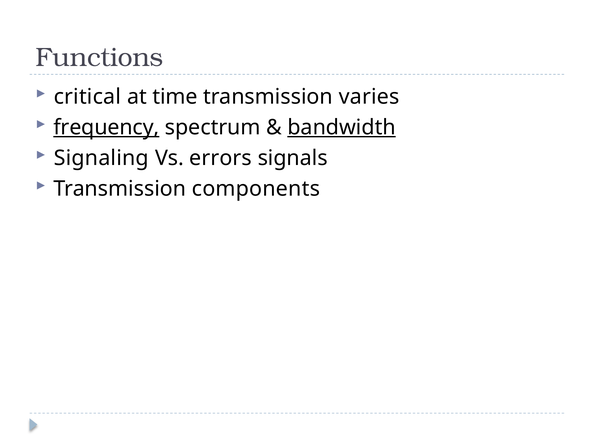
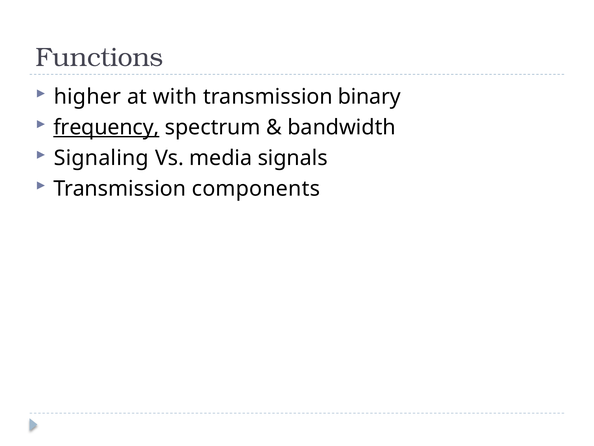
critical: critical -> higher (87, 96)
time: time -> with (175, 96)
varies: varies -> binary (369, 96)
bandwidth underline: present -> none (342, 127)
errors: errors -> media (221, 158)
